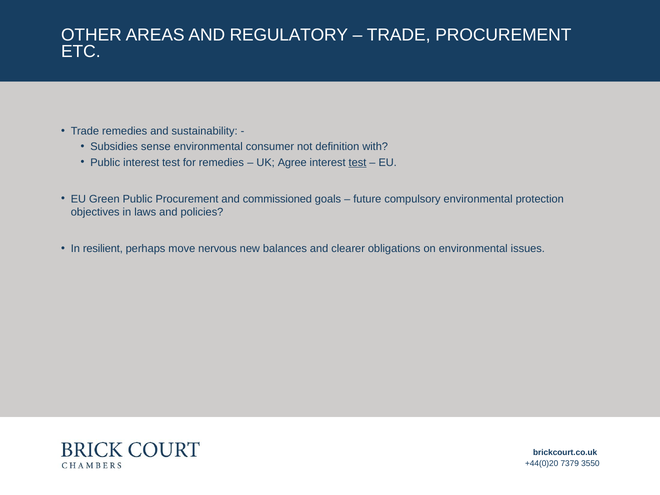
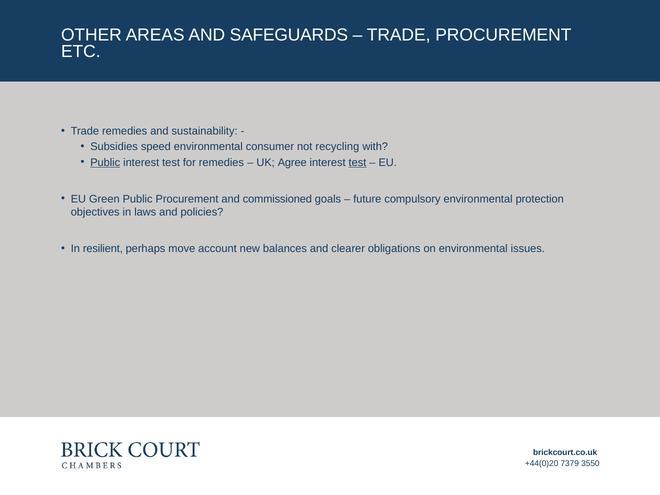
REGULATORY: REGULATORY -> SAFEGUARDS (289, 35)
sense: sense -> speed (156, 147)
definition: definition -> recycling (337, 147)
Public underline: none -> present (105, 162)
nervous: nervous -> account (217, 248)
